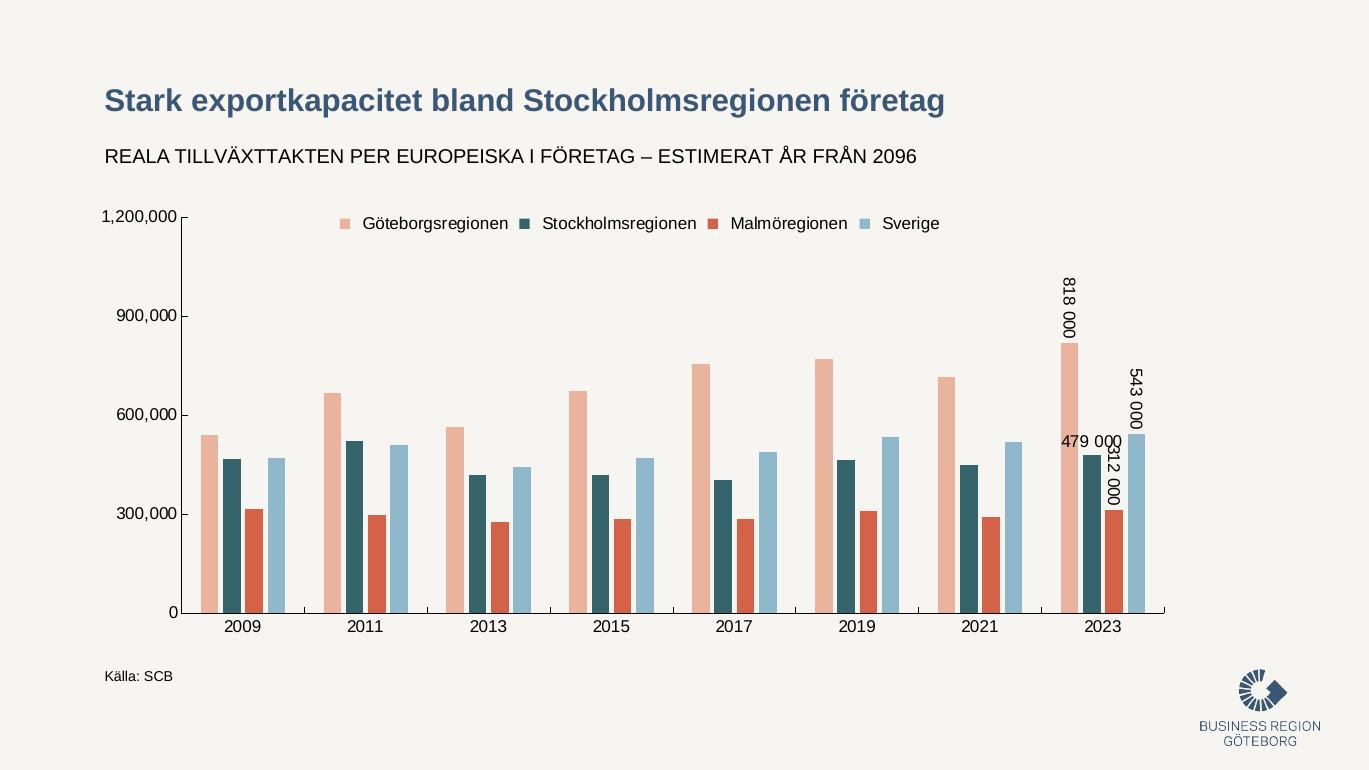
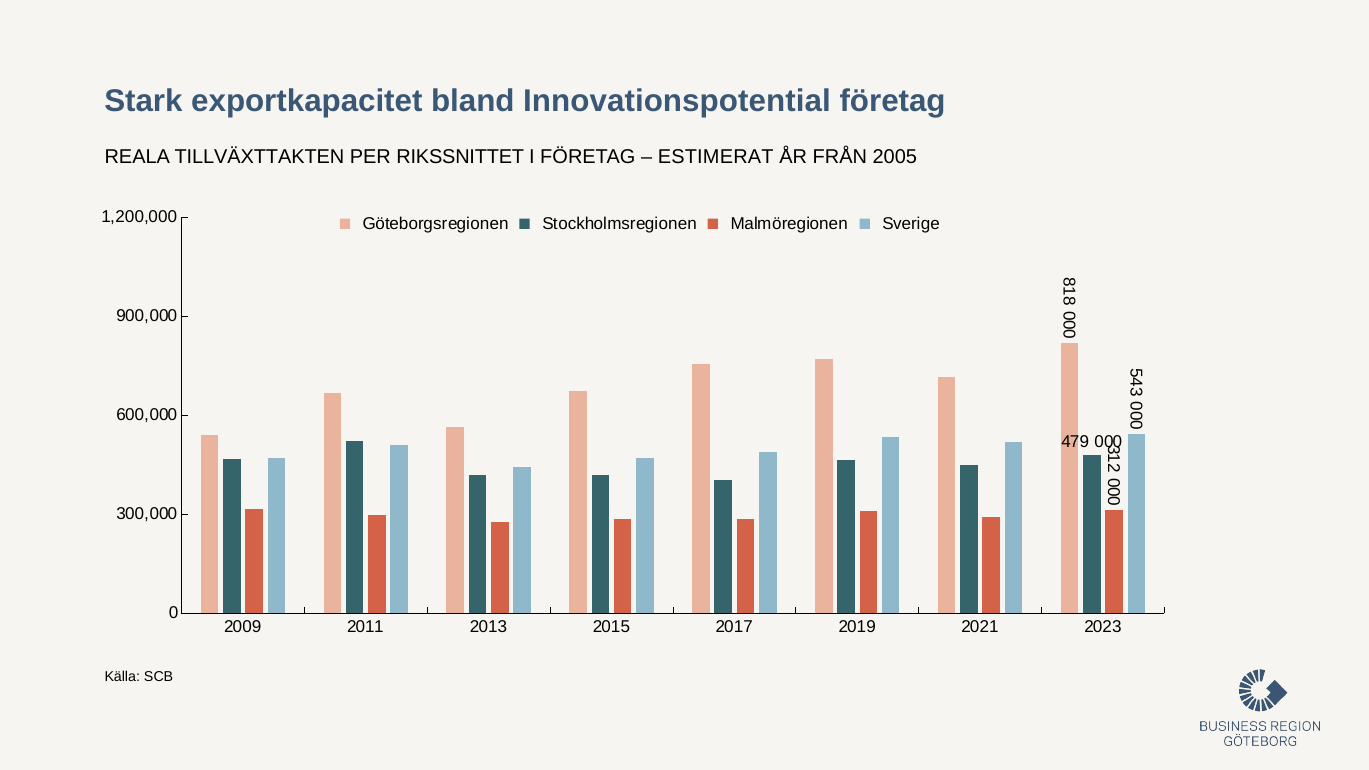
bland Stockholmsregionen: Stockholmsregionen -> Innovationspotential (677, 101)
EUROPEISKA: EUROPEISKA -> RIKSSNITTET (460, 157)
2096: 2096 -> 2005 (895, 157)
